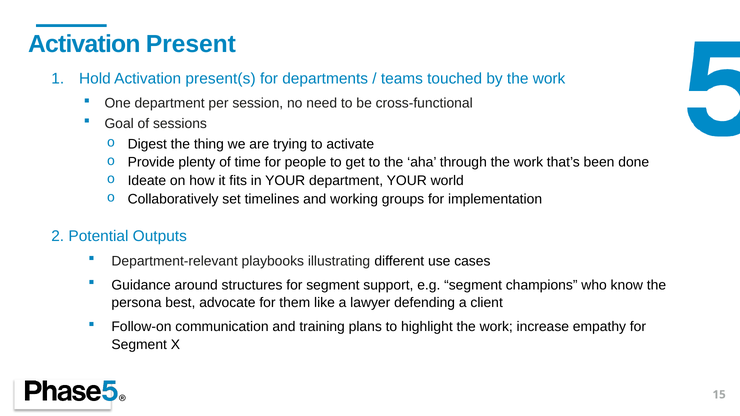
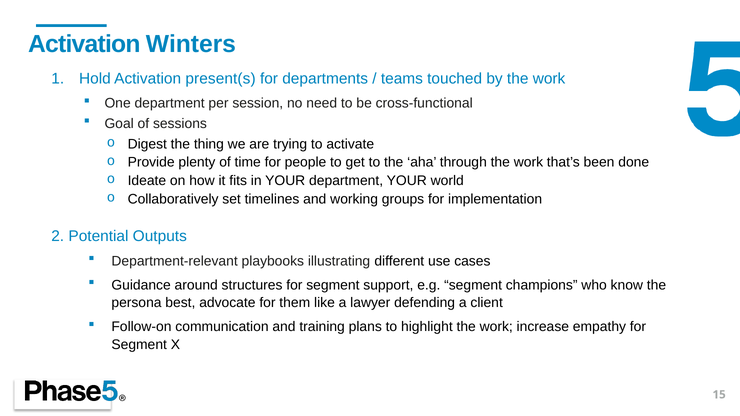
Present: Present -> Winters (191, 44)
